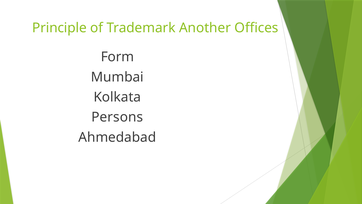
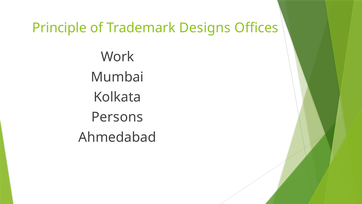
Another: Another -> Designs (205, 28)
Form: Form -> Work (117, 57)
